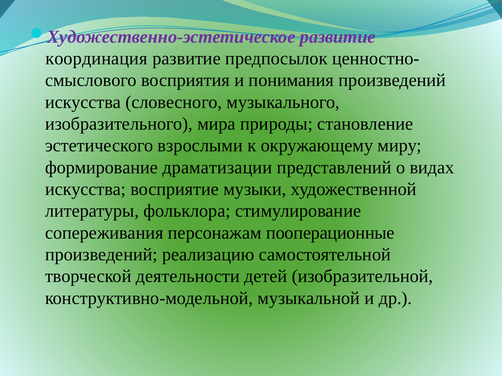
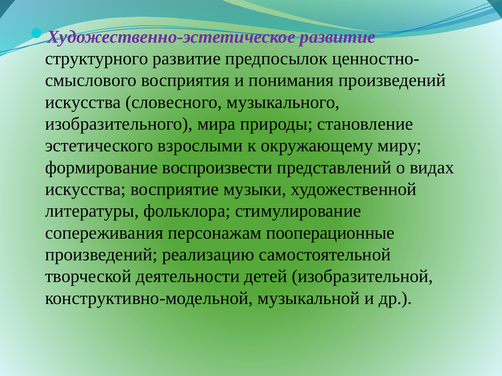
координация: координация -> структурного (97, 59)
драматизации: драматизации -> воспроизвести (218, 168)
